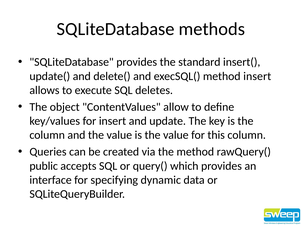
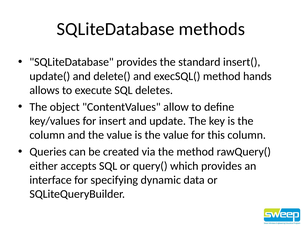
method insert: insert -> hands (257, 76)
public: public -> either (44, 166)
